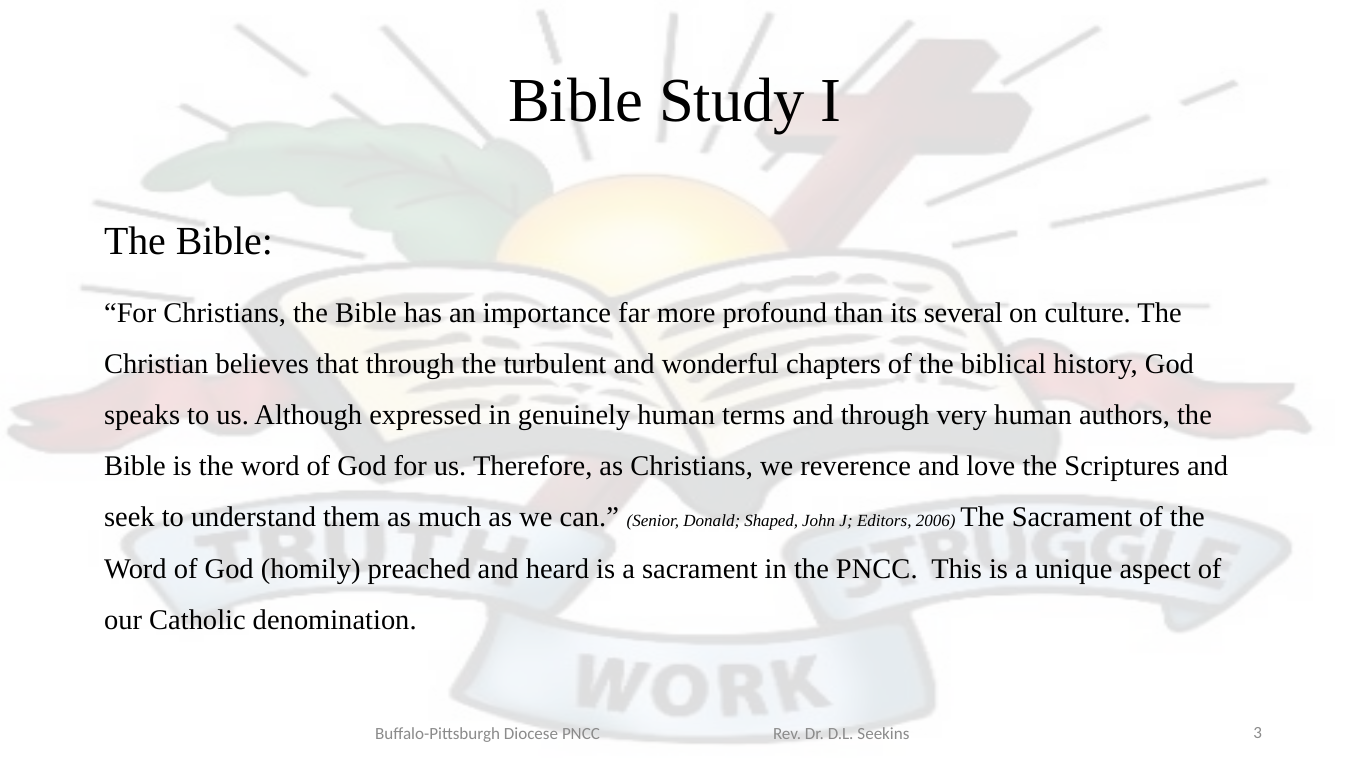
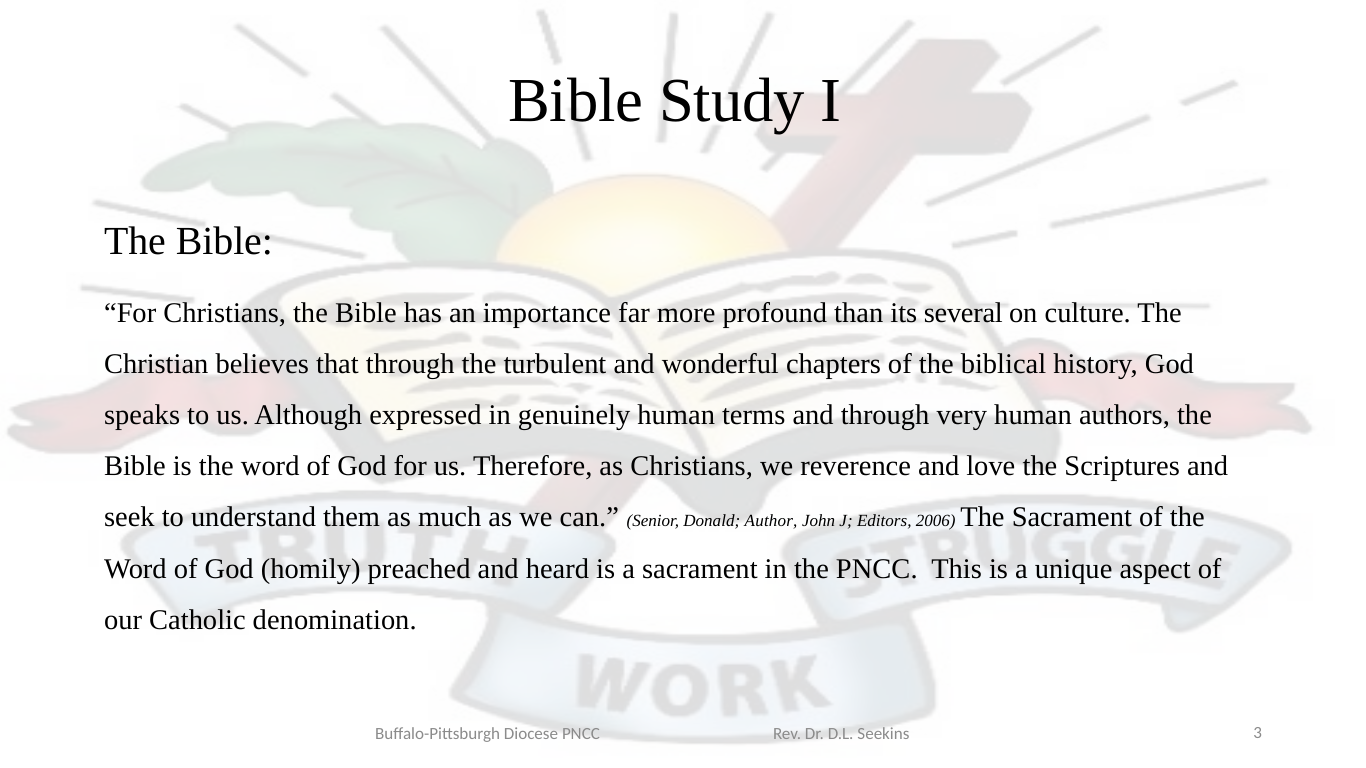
Shaped: Shaped -> Author (771, 522)
